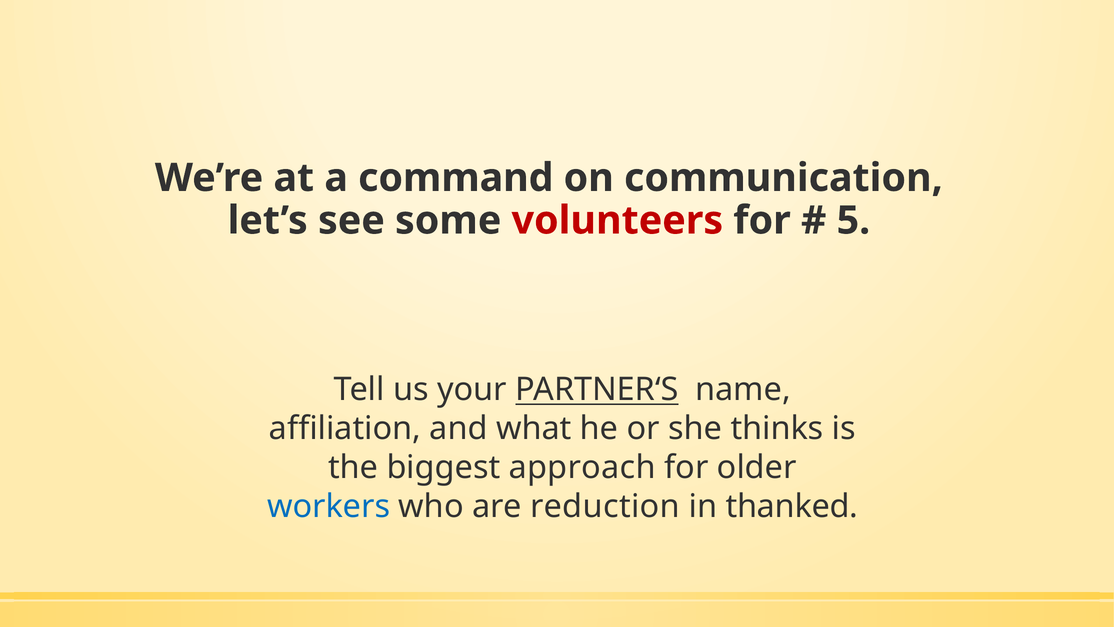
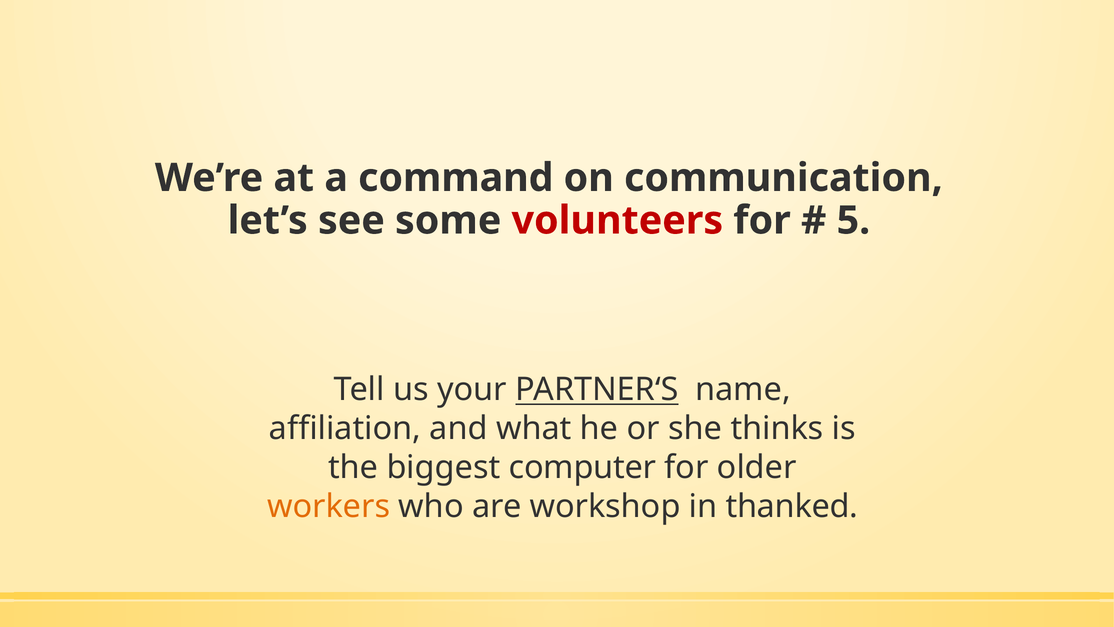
approach: approach -> computer (582, 467)
workers colour: blue -> orange (329, 506)
reduction: reduction -> workshop (605, 506)
